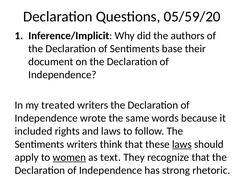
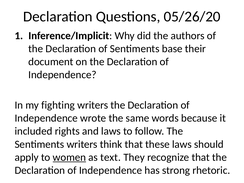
05/59/20: 05/59/20 -> 05/26/20 (192, 16)
treated: treated -> fighting (58, 105)
laws underline: present -> none (182, 144)
